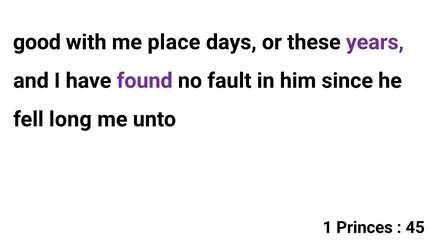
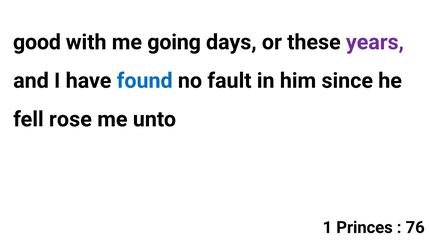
place: place -> going (174, 42)
found colour: purple -> blue (145, 81)
long: long -> rose (70, 119)
45: 45 -> 76 (415, 228)
